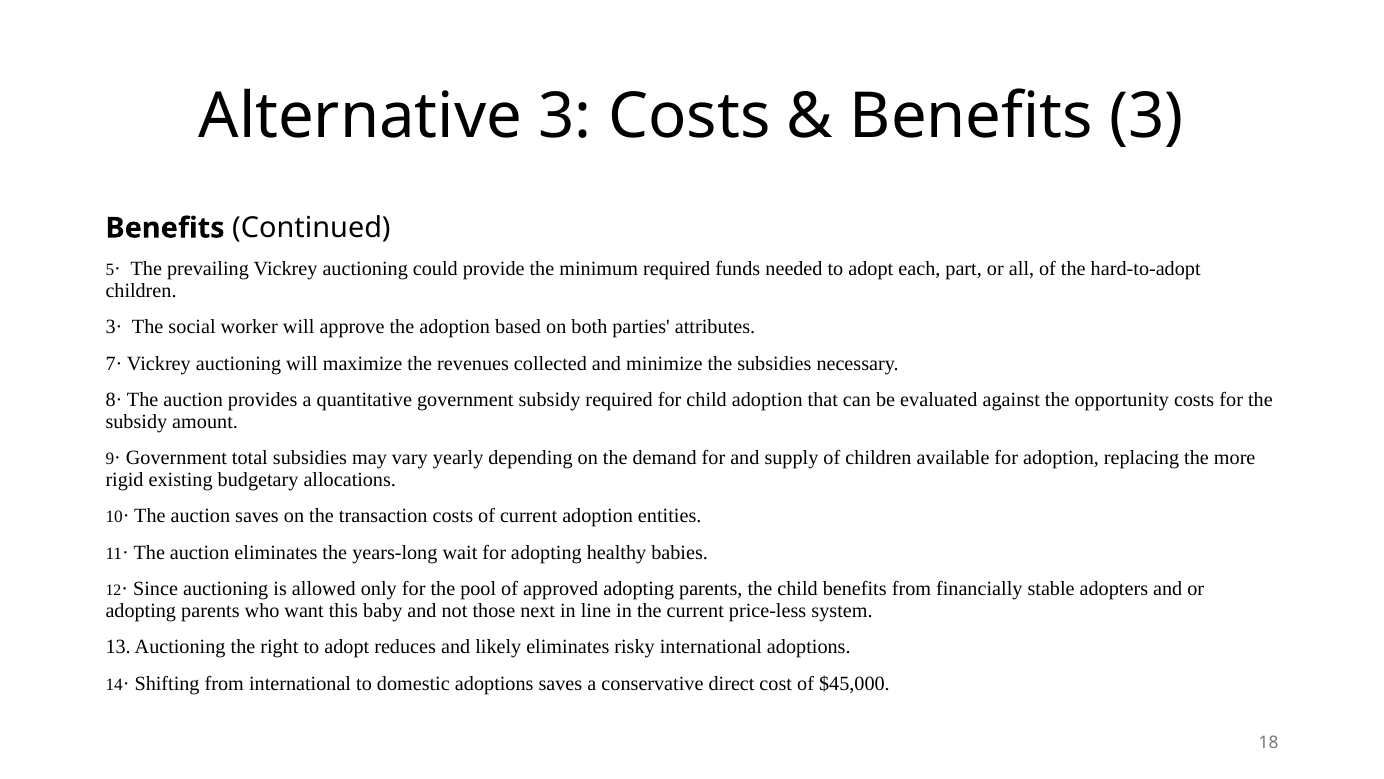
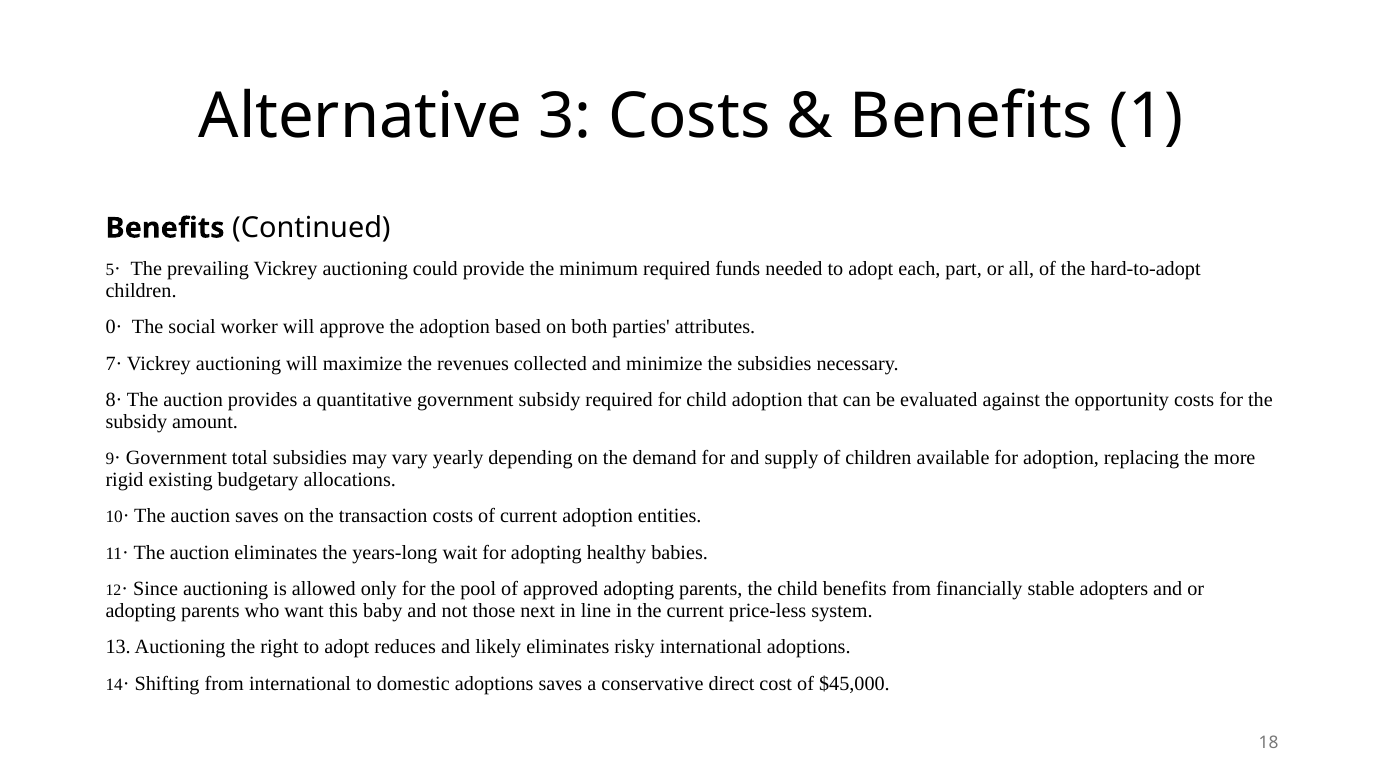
Benefits 3: 3 -> 1 (1147, 116)
3·: 3· -> 0· (114, 327)
